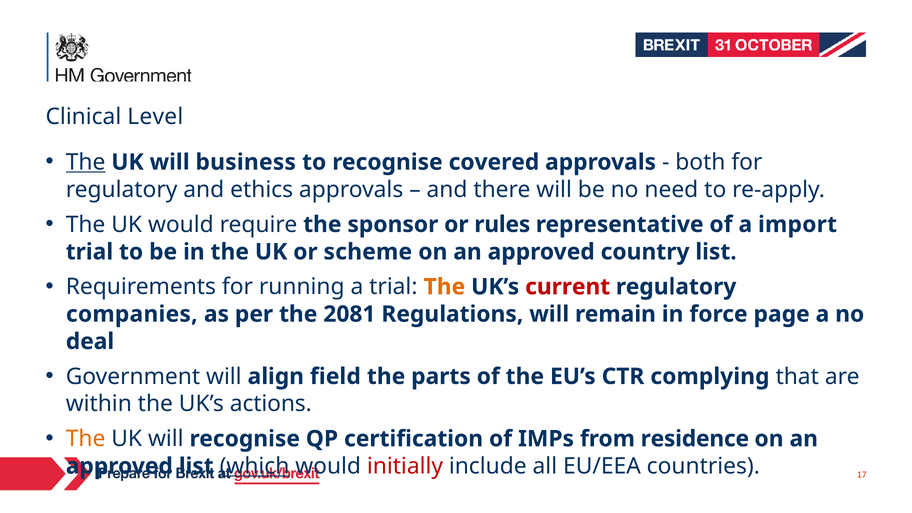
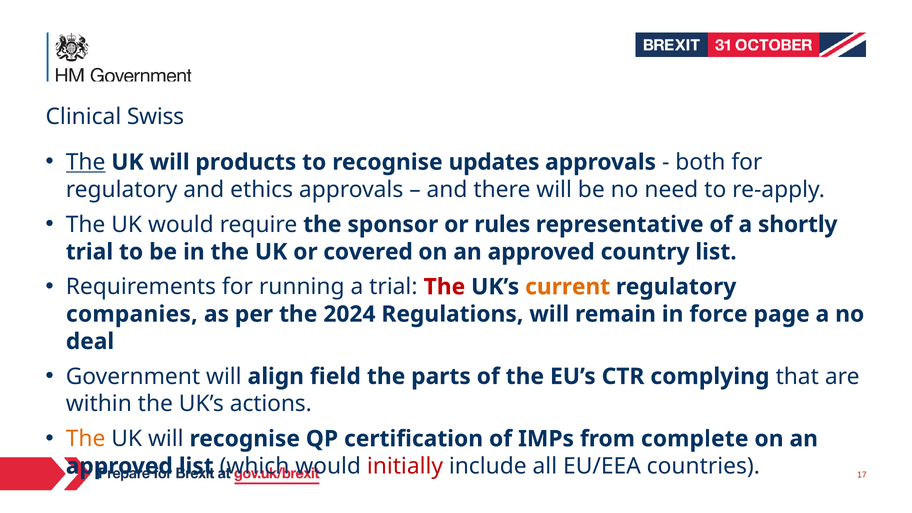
Level: Level -> Swiss (156, 117)
business: business -> products (246, 162)
covered: covered -> updates (494, 162)
import: import -> shortly (798, 225)
scheme: scheme -> covered (368, 252)
The colour: orange -> red (444, 287)
current colour: red -> orange (568, 287)
2081: 2081 -> 2024 (349, 314)
residence: residence -> complete (695, 439)
which underline: present -> none (255, 466)
